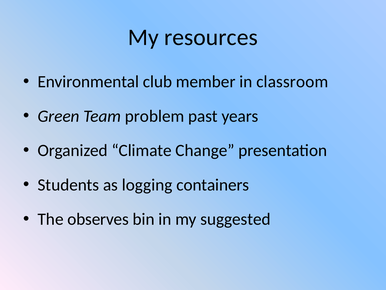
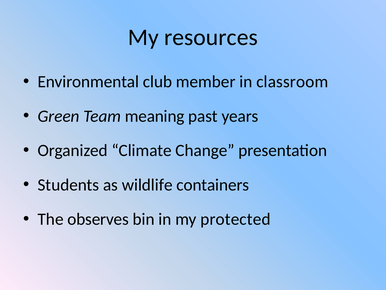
problem: problem -> meaning (155, 116)
logging: logging -> wildlife (147, 185)
suggested: suggested -> protected (235, 219)
